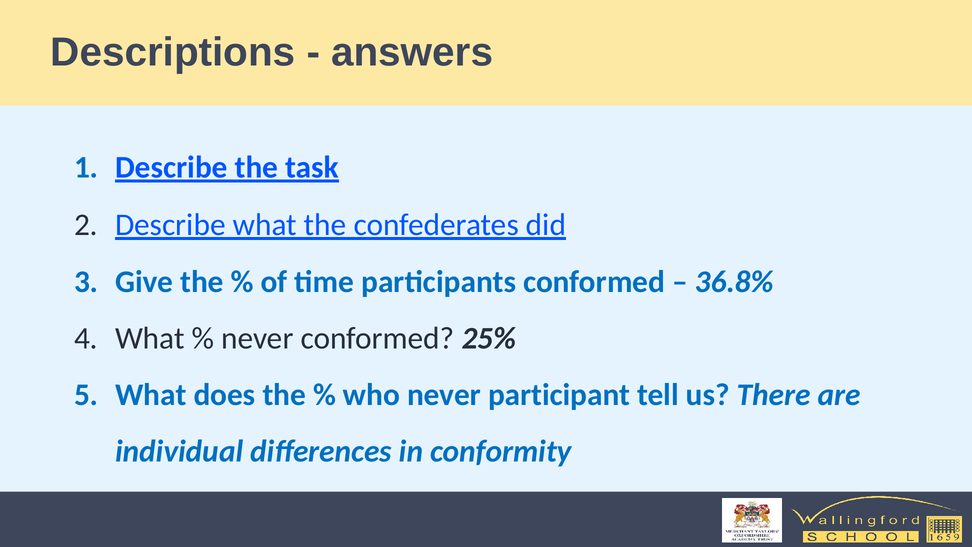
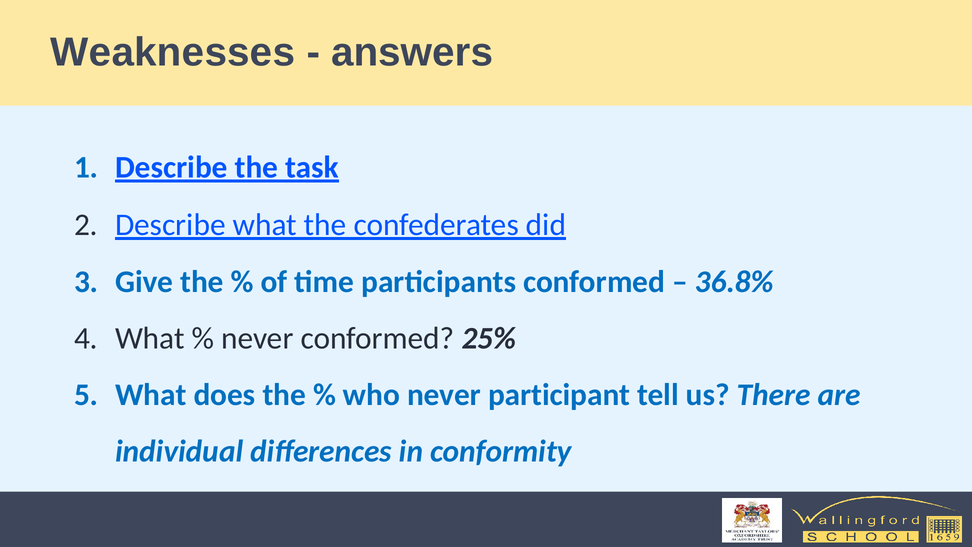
Descriptions: Descriptions -> Weaknesses (173, 53)
